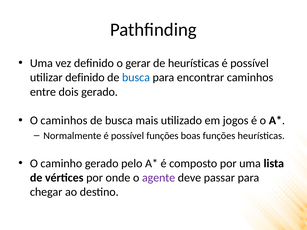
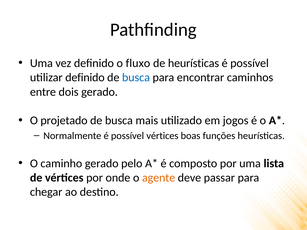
gerar: gerar -> fluxo (138, 63)
O caminhos: caminhos -> projetado (64, 121)
possível funções: funções -> vértices (162, 136)
agente colour: purple -> orange (159, 178)
